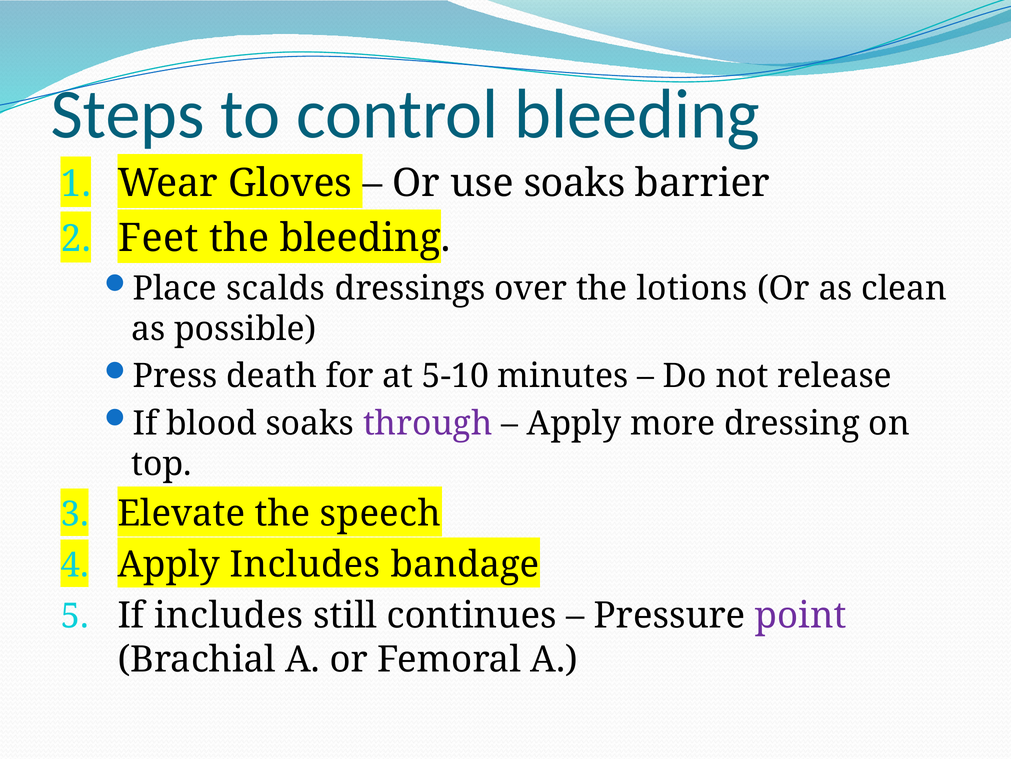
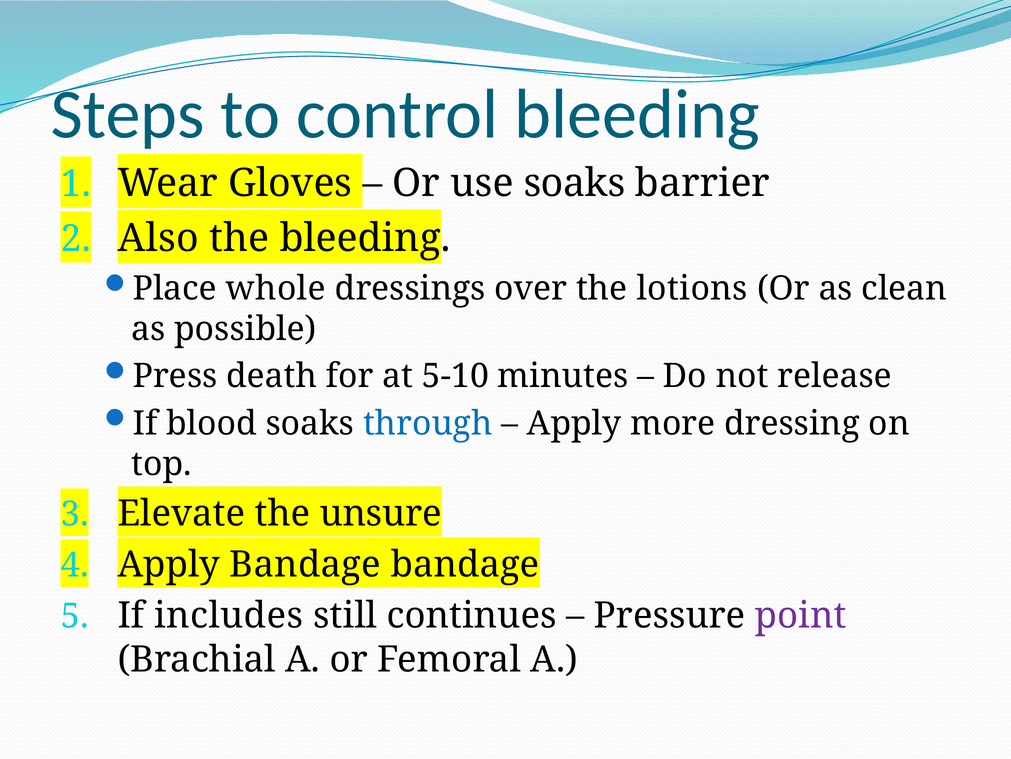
Feet: Feet -> Also (158, 238)
scalds: scalds -> whole (276, 288)
through colour: purple -> blue (428, 423)
speech: speech -> unsure (381, 513)
Apply Includes: Includes -> Bandage (305, 564)
